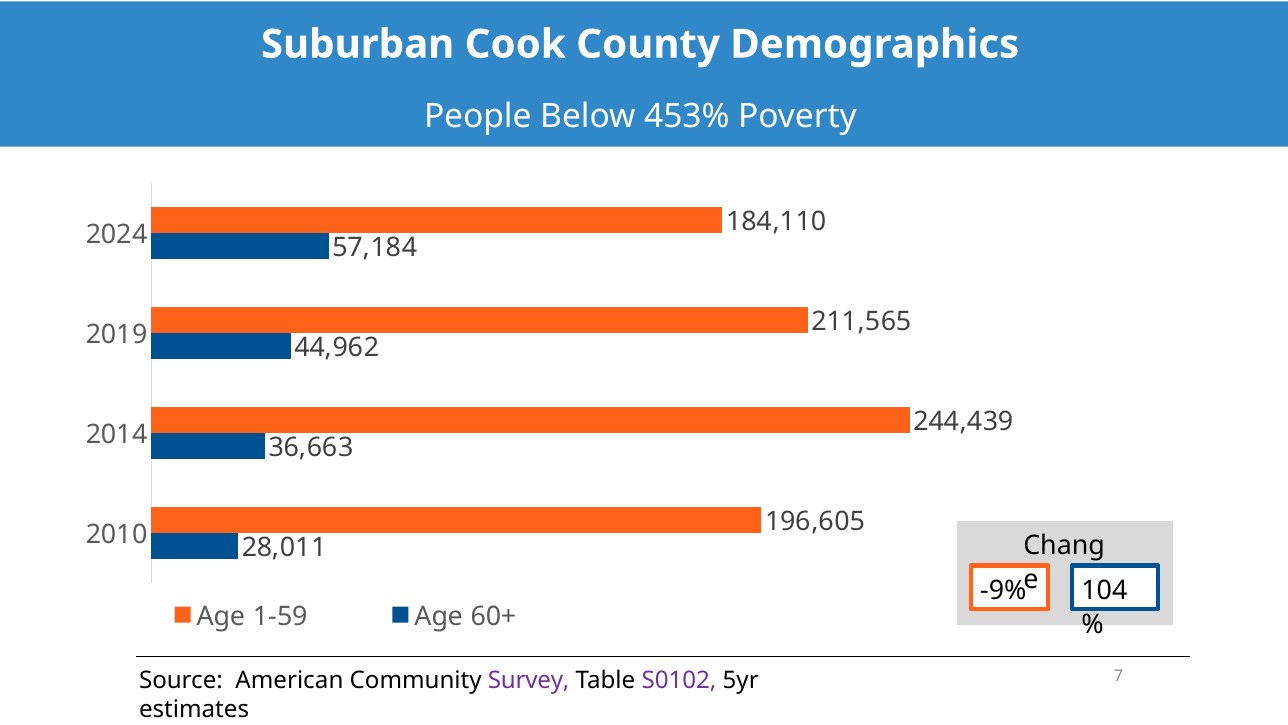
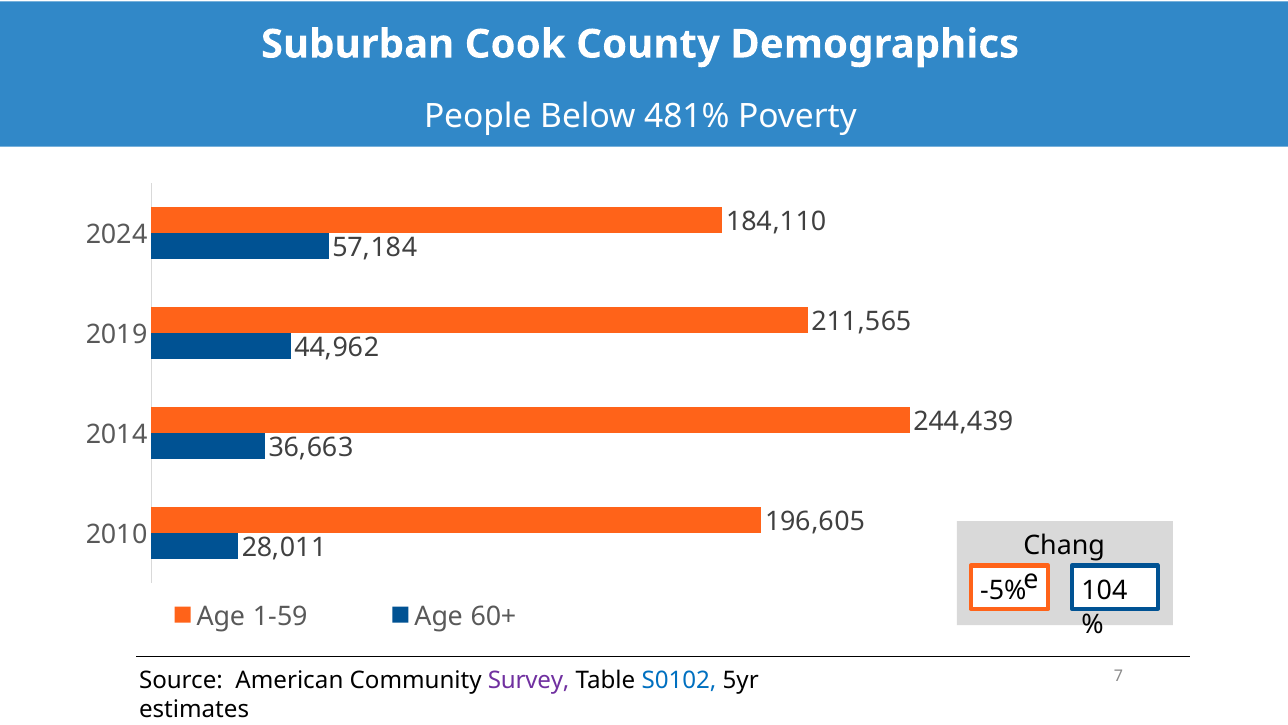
453%: 453% -> 481% (687, 116)
-9%: -9% -> -5% (1003, 590)
S0102 colour: purple -> blue (679, 680)
